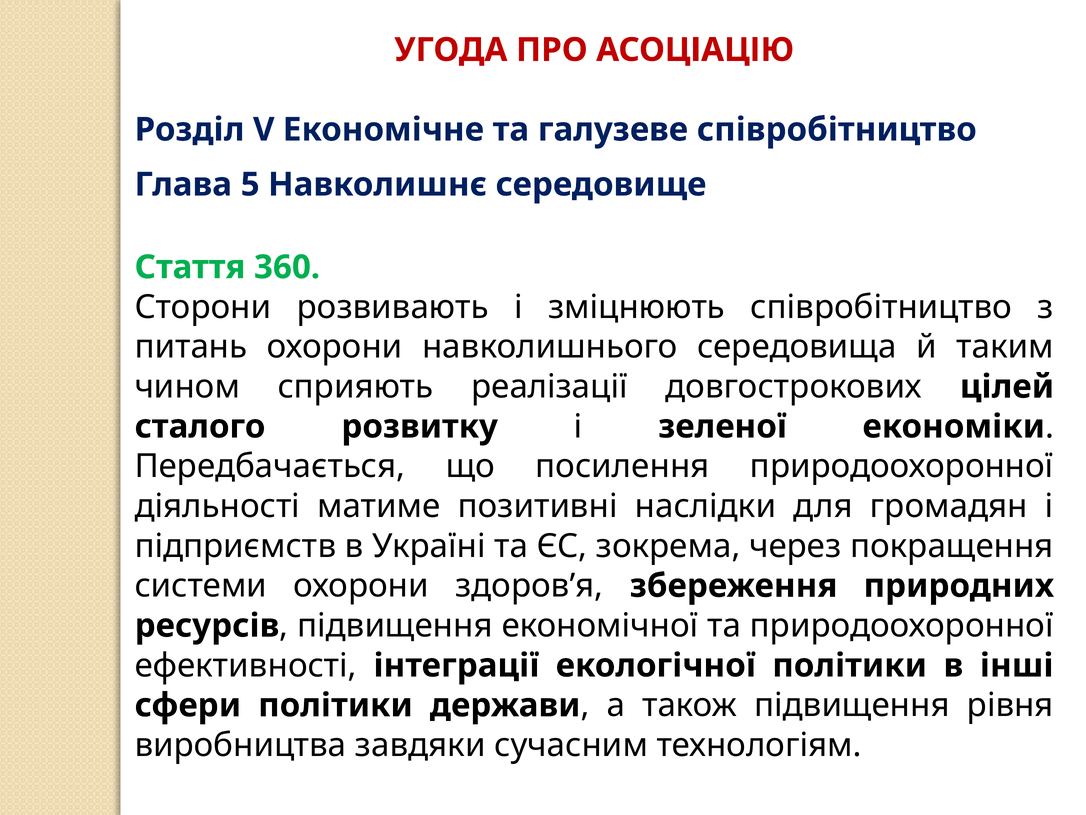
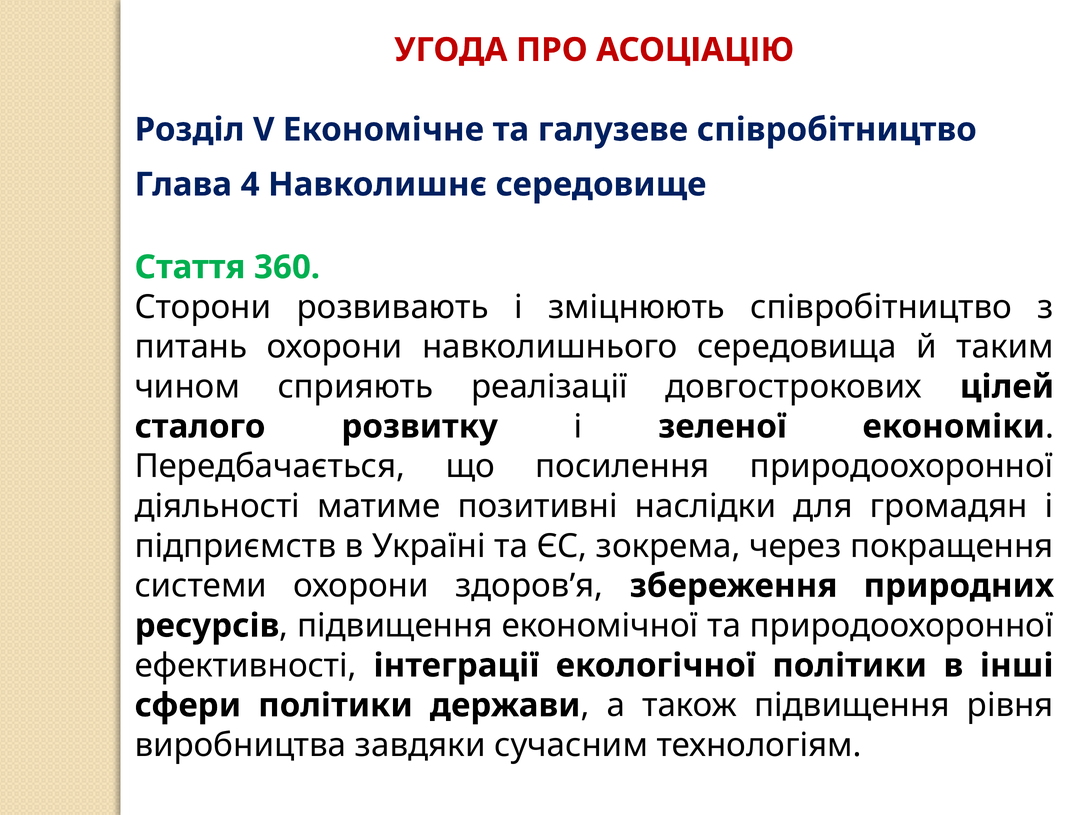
5: 5 -> 4 (250, 184)
